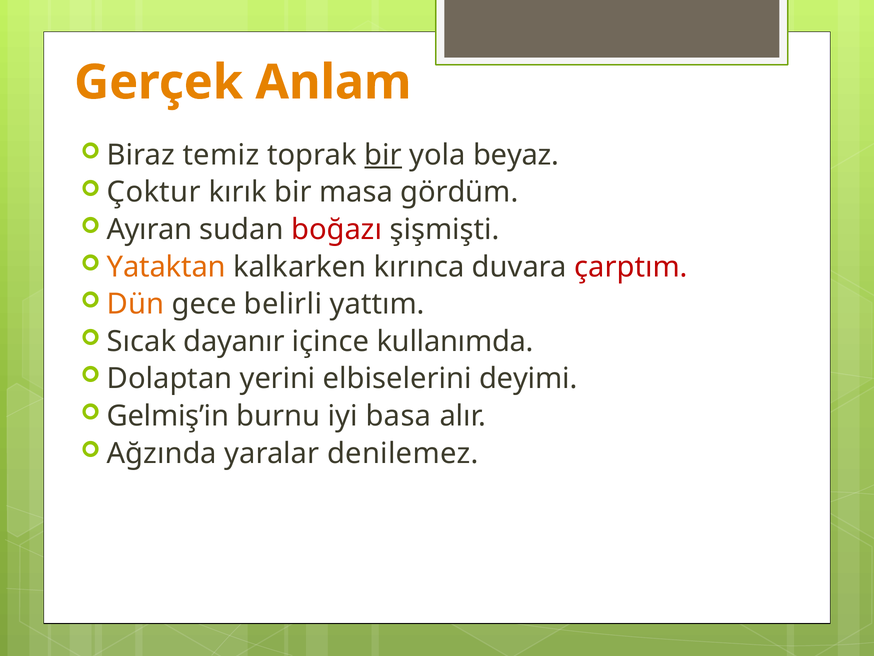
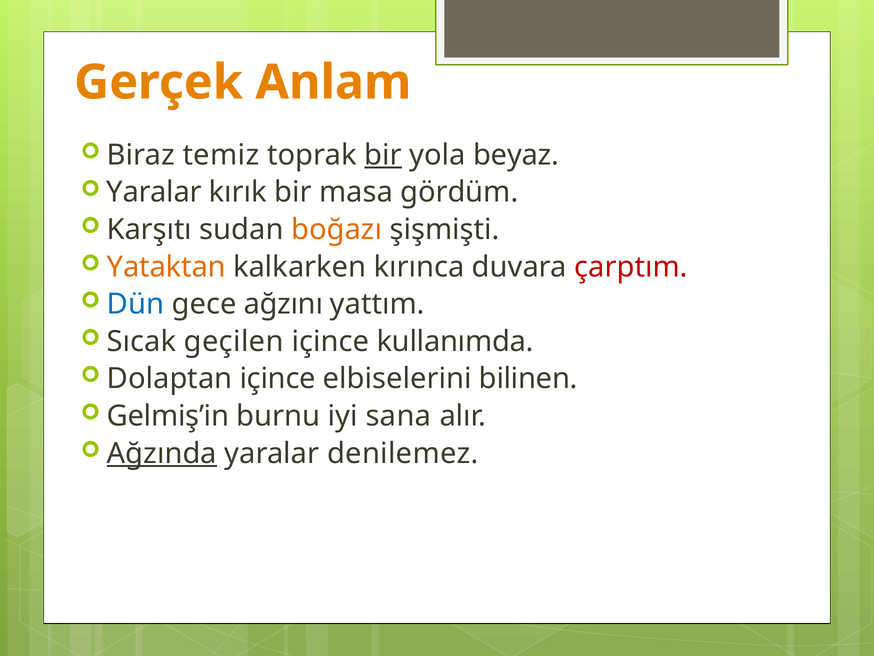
Çoktur: Çoktur -> Yaralar (154, 192)
Ayıran: Ayıran -> Karşıtı (149, 229)
boğazı colour: red -> orange (337, 229)
Dün colour: orange -> blue (135, 304)
belirli: belirli -> ağzını (283, 304)
dayanır: dayanır -> geçilen (234, 341)
Dolaptan yerini: yerini -> içince (278, 379)
deyimi: deyimi -> bilinen (528, 379)
basa: basa -> sana (398, 416)
Ağzında underline: none -> present (162, 453)
